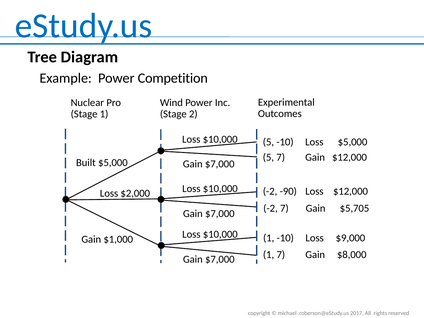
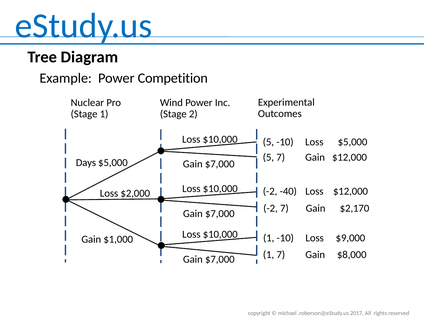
Built: Built -> Days (86, 163)
-90: -90 -> -40 (288, 191)
$5,705: $5,705 -> $2,170 (355, 208)
